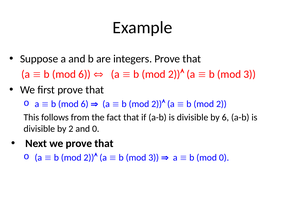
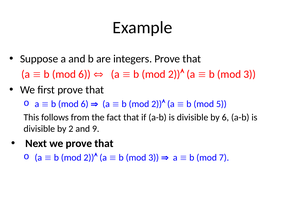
mod 2: 2 -> 5 (221, 104)
and 0: 0 -> 9 (96, 129)
mod 0: 0 -> 7 (224, 157)
